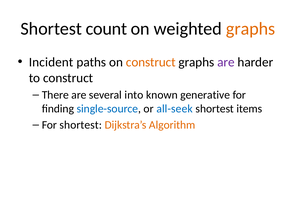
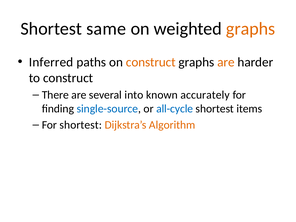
count: count -> same (106, 29)
Incident: Incident -> Inferred (51, 62)
are colour: purple -> orange (226, 62)
generative: generative -> accurately (205, 95)
all-seek: all-seek -> all-cycle (175, 109)
